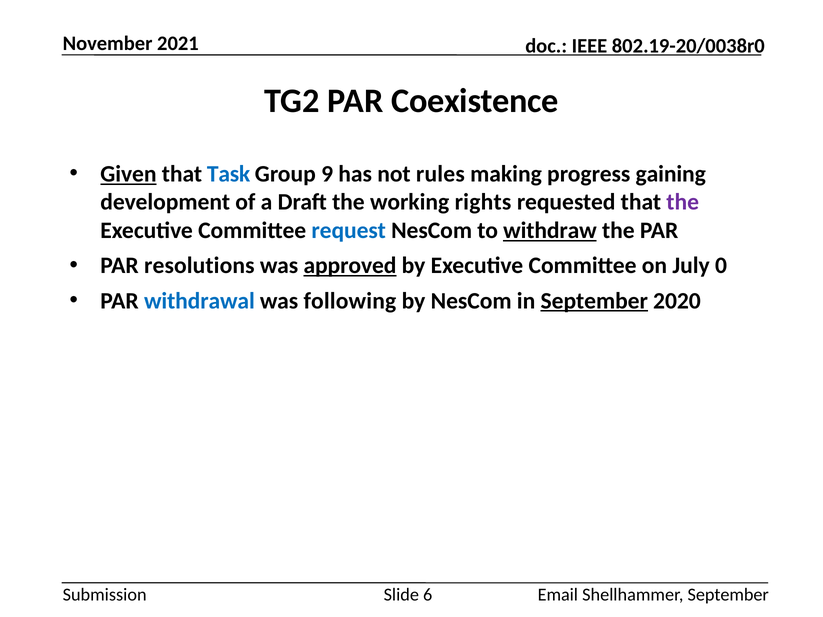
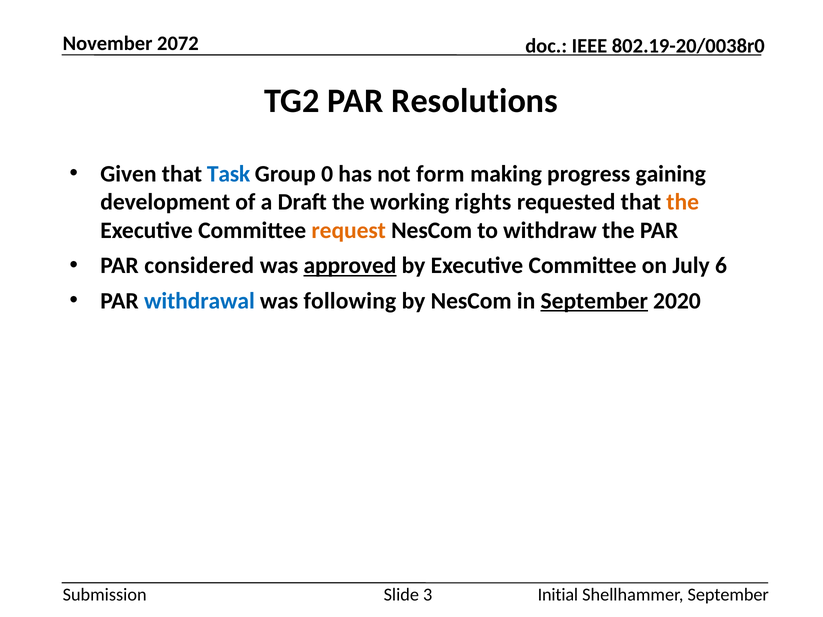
2021: 2021 -> 2072 (178, 44)
Coexistence: Coexistence -> Resolutions (475, 101)
Given underline: present -> none (128, 174)
9: 9 -> 0 (327, 174)
rules: rules -> form (440, 174)
the colour: purple -> orange (683, 202)
request colour: blue -> orange (349, 231)
withdraw underline: present -> none (550, 231)
resolutions: resolutions -> considered (199, 266)
0: 0 -> 6 (721, 266)
6: 6 -> 3 (428, 595)
Email: Email -> Initial (558, 595)
